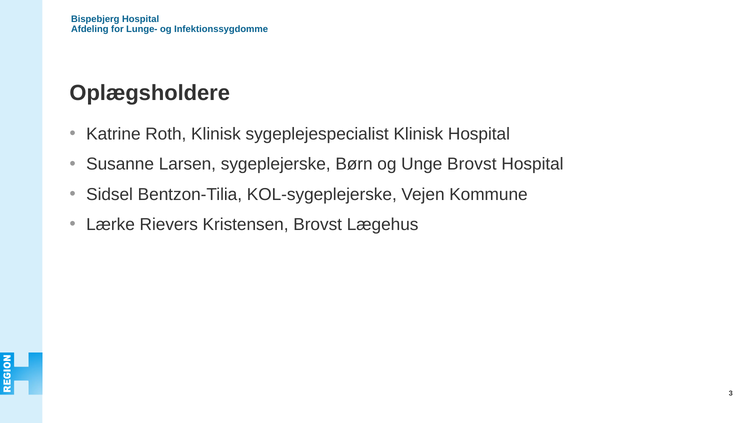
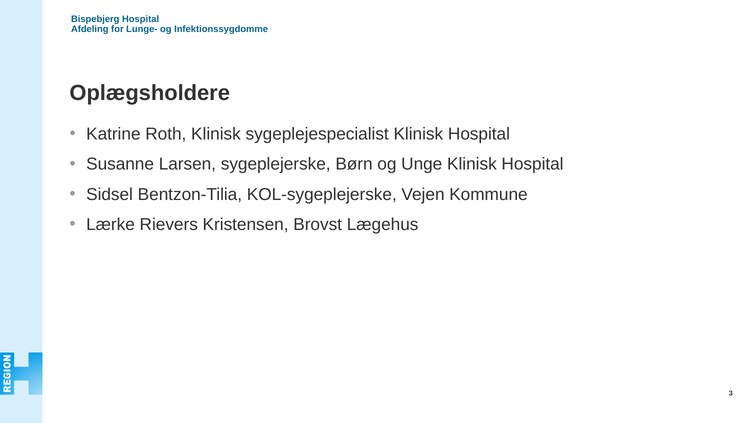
Unge Brovst: Brovst -> Klinisk (472, 164)
